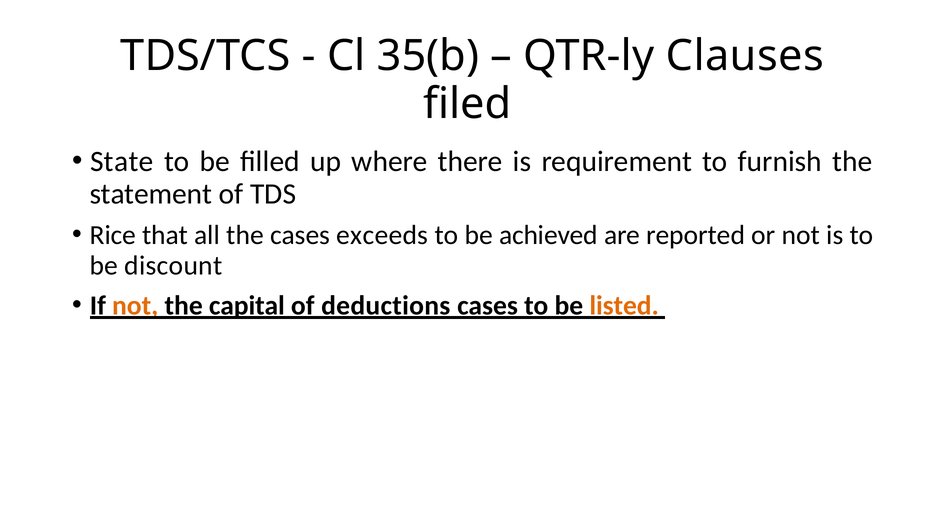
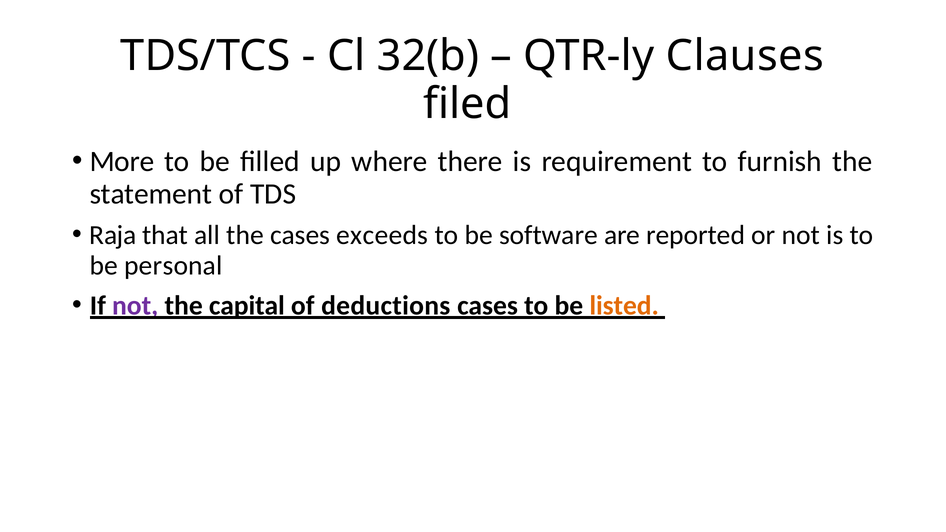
35(b: 35(b -> 32(b (428, 56)
State: State -> More (122, 161)
Rice: Rice -> Raja (113, 235)
achieved: achieved -> software (548, 235)
discount: discount -> personal (173, 266)
not colour: orange -> purple (135, 306)
